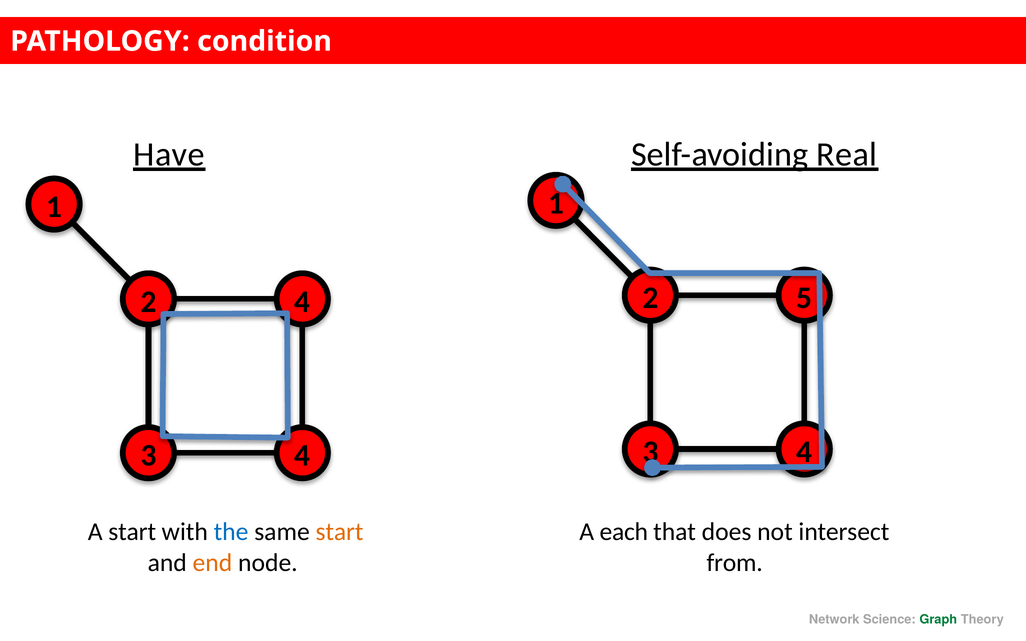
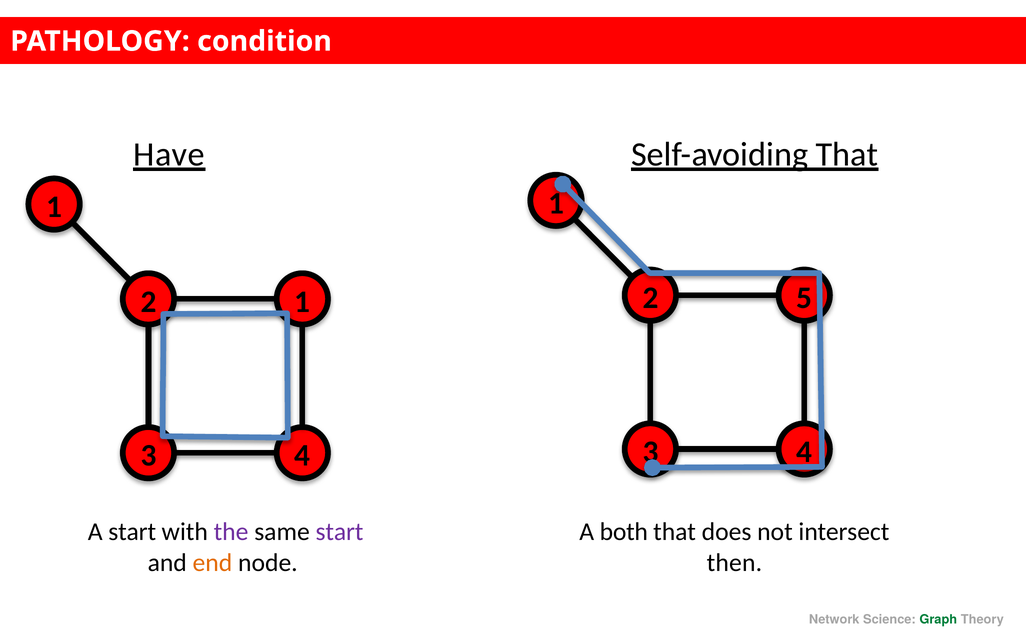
Self-avoiding Real: Real -> That (847, 155)
2 4: 4 -> 1 (302, 302)
the colour: blue -> purple (231, 532)
start colour: orange -> purple (340, 532)
each: each -> both (624, 532)
from: from -> then (734, 563)
